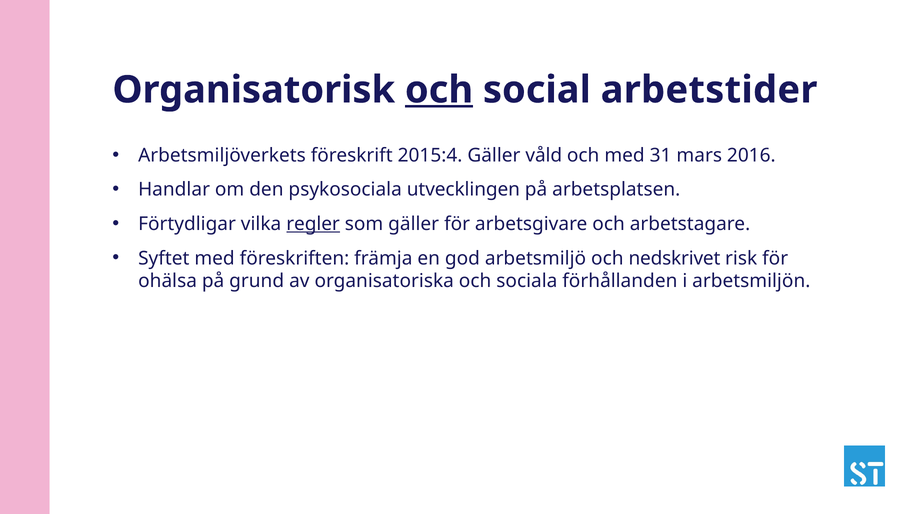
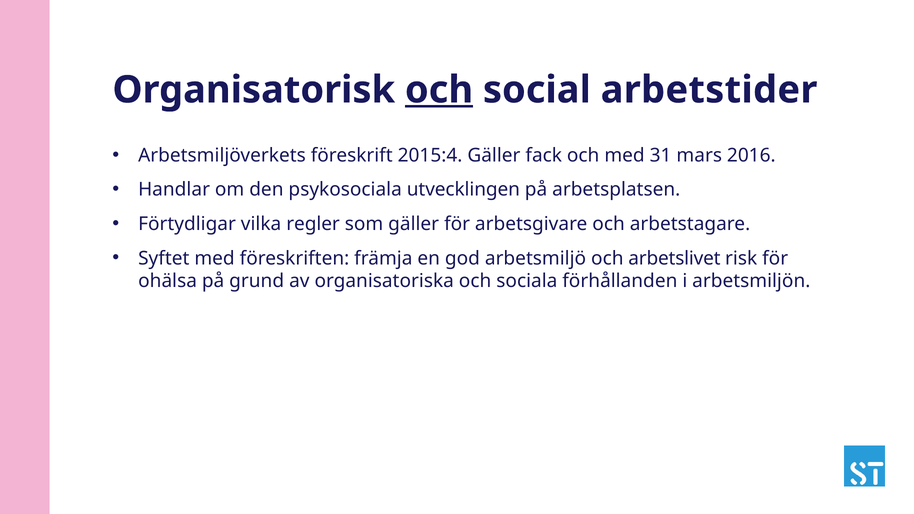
våld: våld -> fack (544, 155)
regler underline: present -> none (313, 224)
nedskrivet: nedskrivet -> arbetslivet (674, 258)
